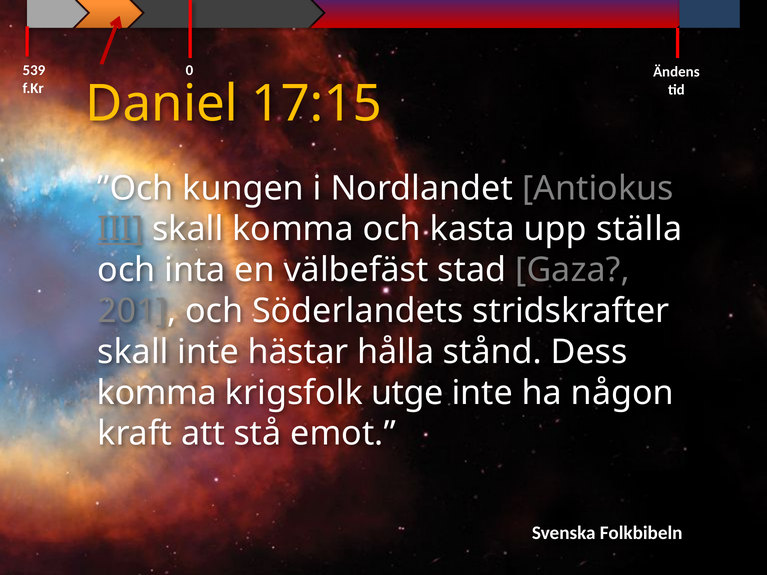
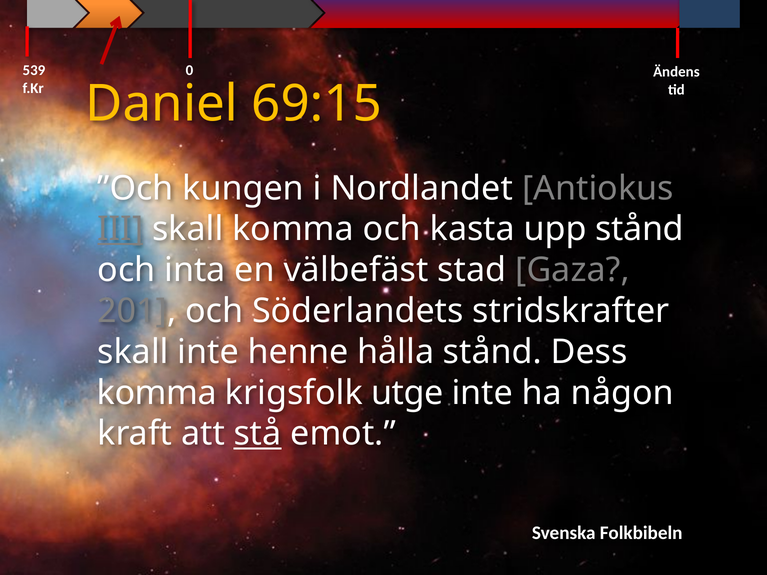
17:15: 17:15 -> 69:15 (317, 104)
upp ställa: ställa -> stånd (640, 229)
hästar: hästar -> henne (298, 352)
stå underline: none -> present (258, 434)
